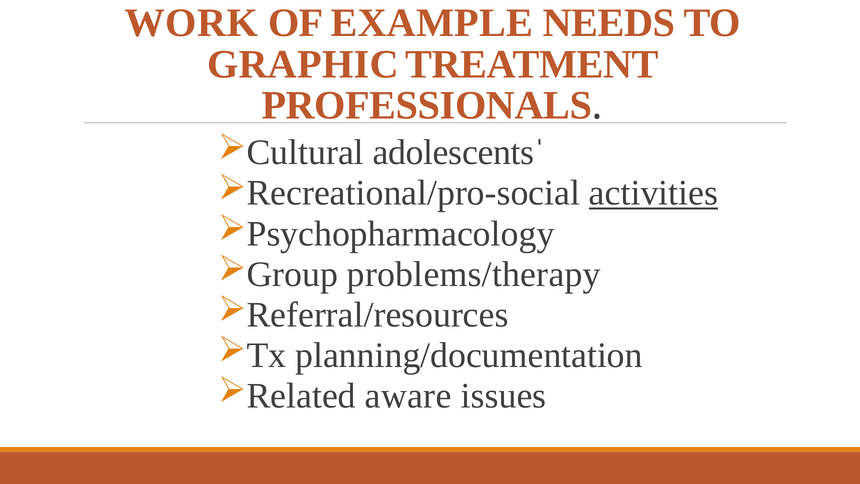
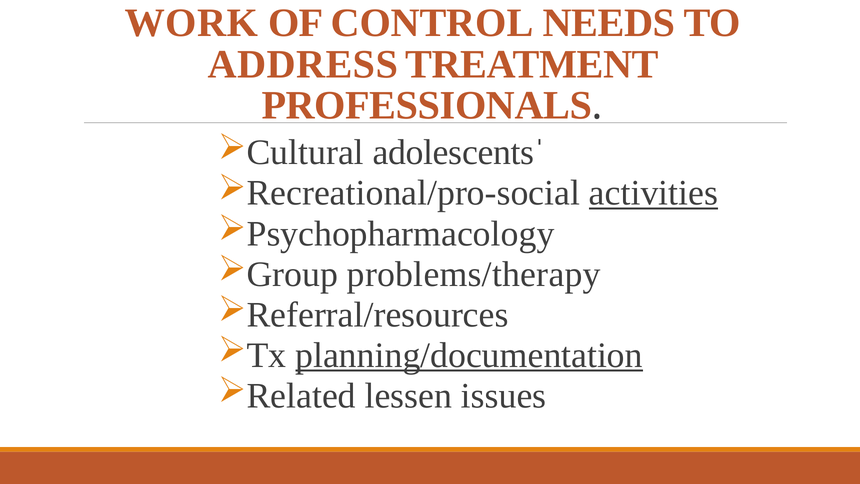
EXAMPLE: EXAMPLE -> CONTROL (432, 23)
GRAPHIC: GRAPHIC -> ADDRESS (303, 64)
planning/documentation underline: none -> present (469, 355)
aware: aware -> lessen (408, 396)
